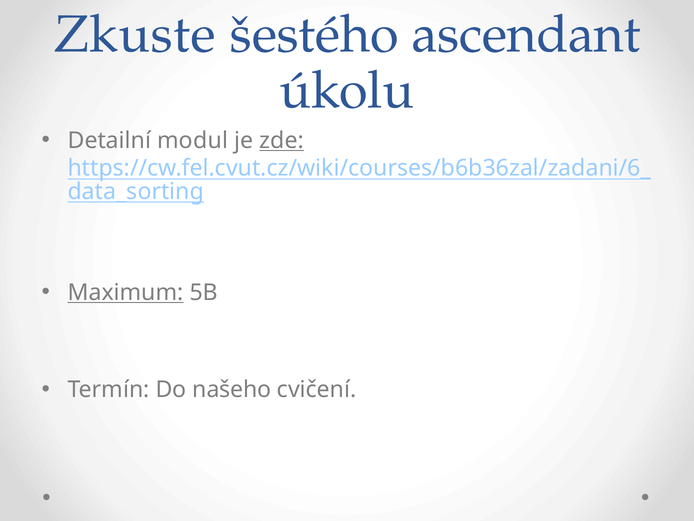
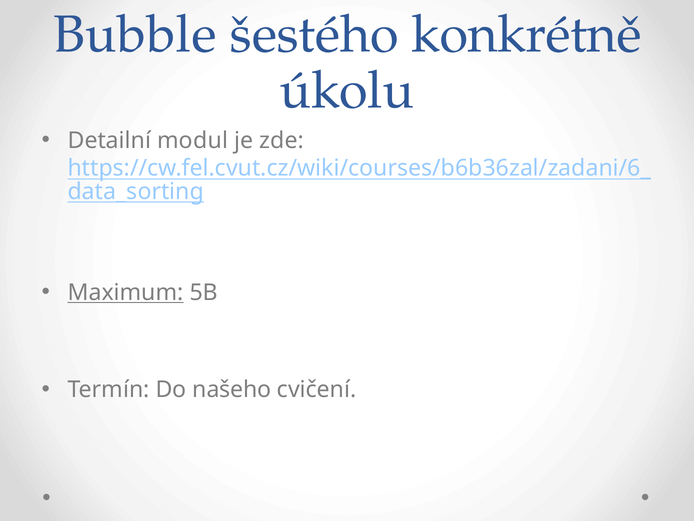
Zkuste: Zkuste -> Bubble (135, 34)
ascendant: ascendant -> konkrétně (526, 34)
zde underline: present -> none (282, 140)
